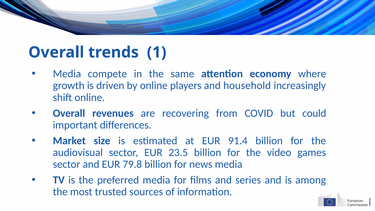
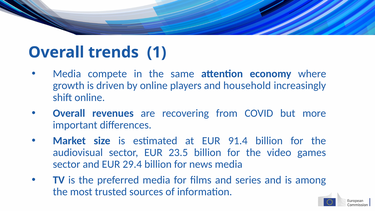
could: could -> more (314, 113)
79.8: 79.8 -> 29.4 (132, 164)
